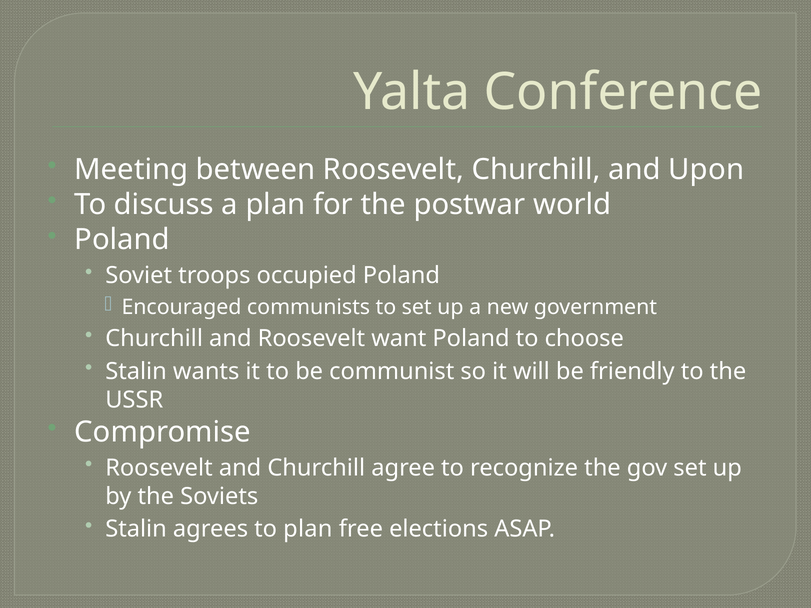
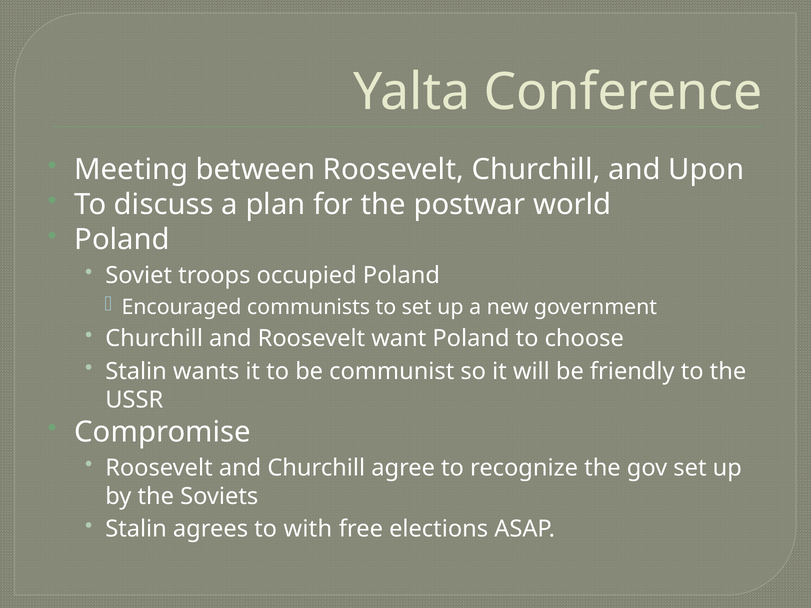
to plan: plan -> with (308, 529)
